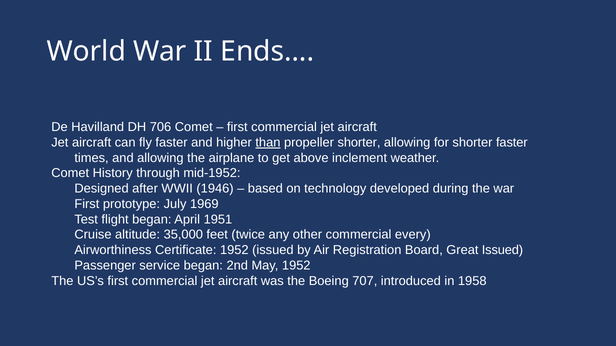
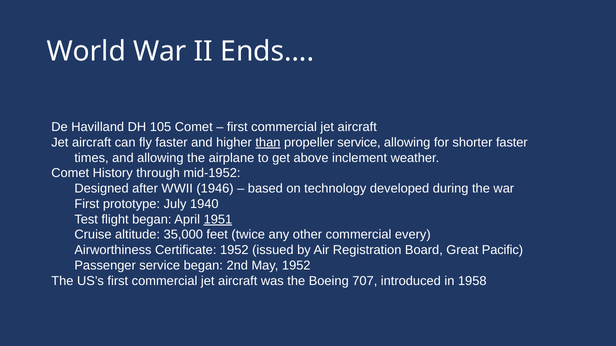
706: 706 -> 105 (161, 127)
propeller shorter: shorter -> service (359, 143)
1969: 1969 -> 1940 (204, 204)
1951 underline: none -> present (218, 220)
Great Issued: Issued -> Pacific (502, 250)
